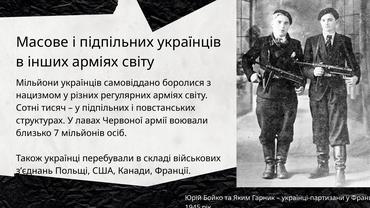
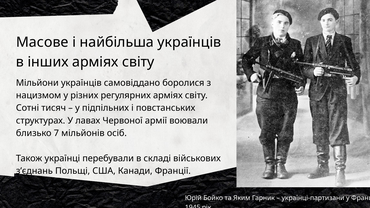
і підпільних: підпільних -> найбільша (117, 42)
